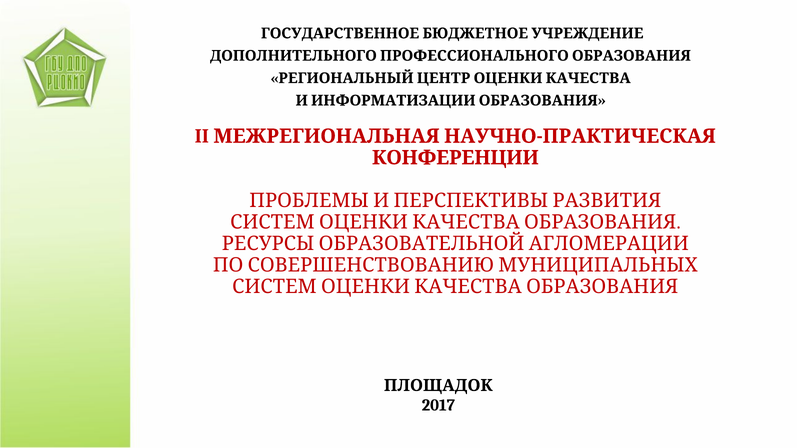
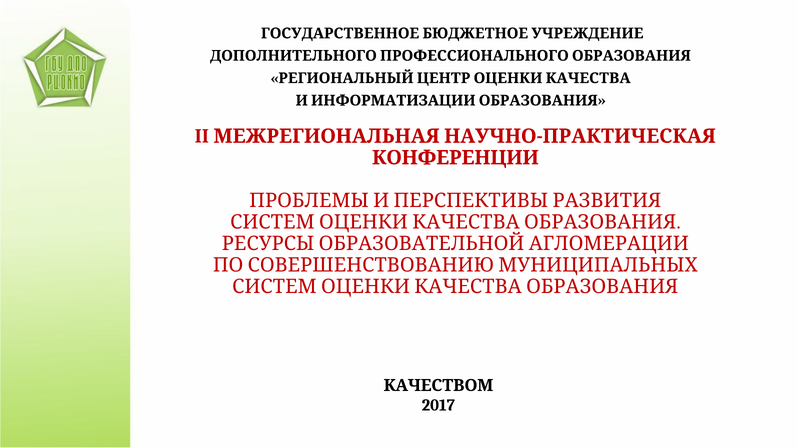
ПЛОЩАДОК: ПЛОЩАДОК -> КАЧЕСТВОМ (438, 386)
